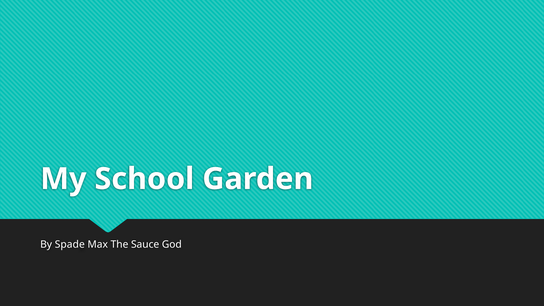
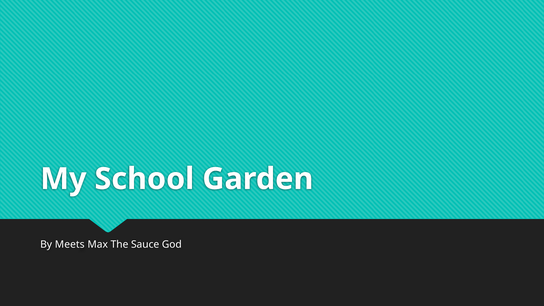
Spade: Spade -> Meets (70, 244)
